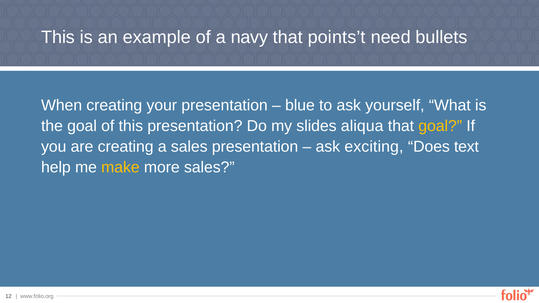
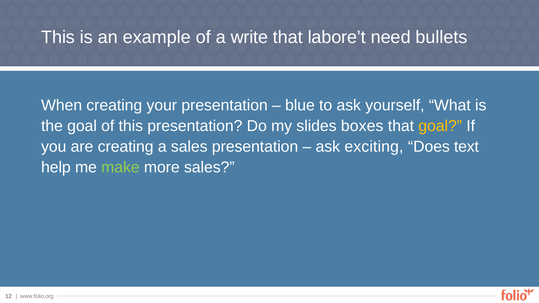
navy: navy -> write (249, 37)
points’t: points’t -> labore’t (337, 37)
aliqua: aliqua -> boxes (362, 126)
make colour: yellow -> light green (120, 168)
